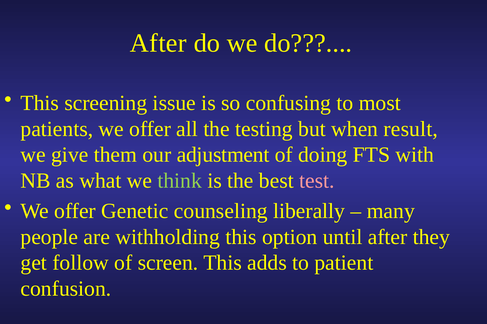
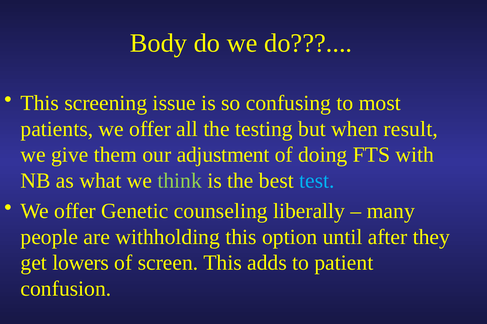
After: After -> Body (158, 43)
test colour: pink -> light blue (317, 181)
follow: follow -> lowers (81, 263)
